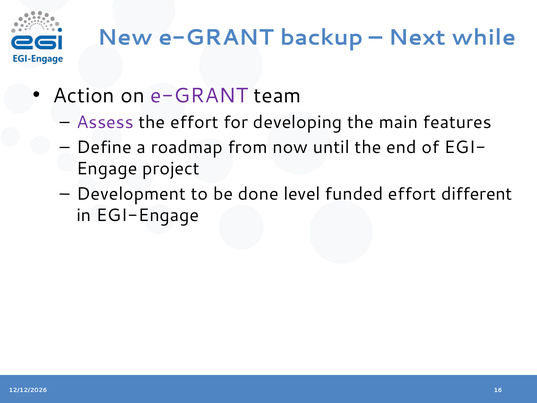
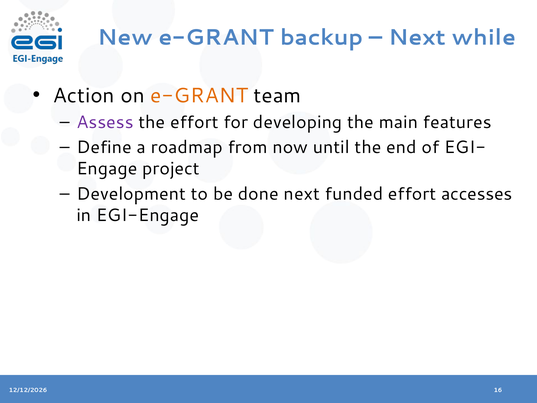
e-GRANT colour: purple -> orange (199, 95)
done level: level -> next (302, 194)
different: different -> accesses (477, 194)
